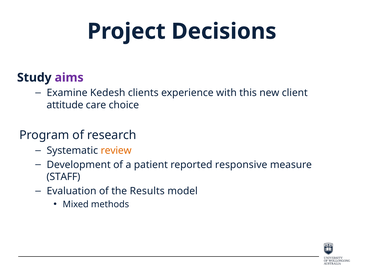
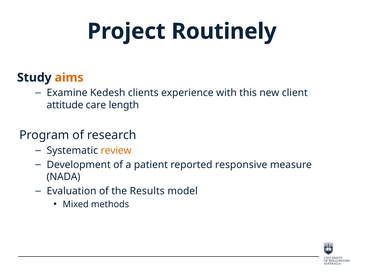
Decisions: Decisions -> Routinely (224, 31)
aims colour: purple -> orange (69, 77)
choice: choice -> length (124, 105)
STAFF: STAFF -> NADA (63, 177)
